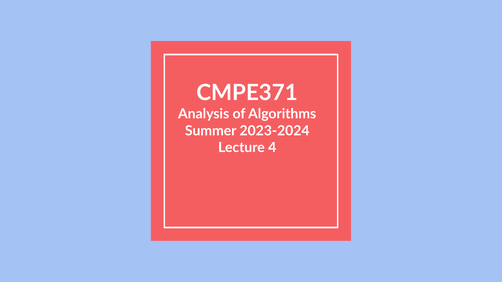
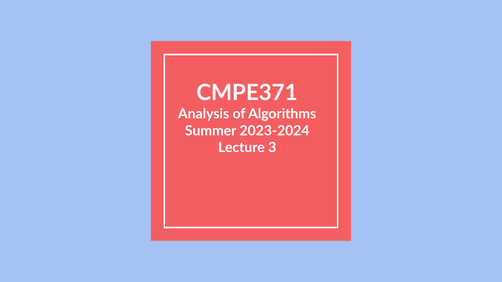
4: 4 -> 3 (272, 148)
